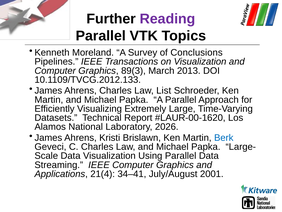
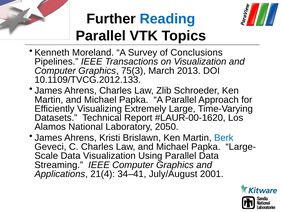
Reading colour: purple -> blue (168, 19)
89(3: 89(3 -> 75(3 (133, 71)
List: List -> Zlib (164, 90)
2026: 2026 -> 2050 (167, 127)
